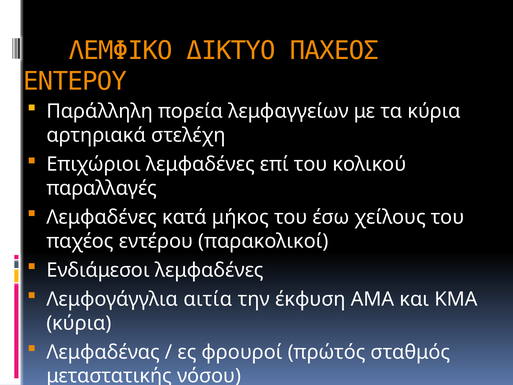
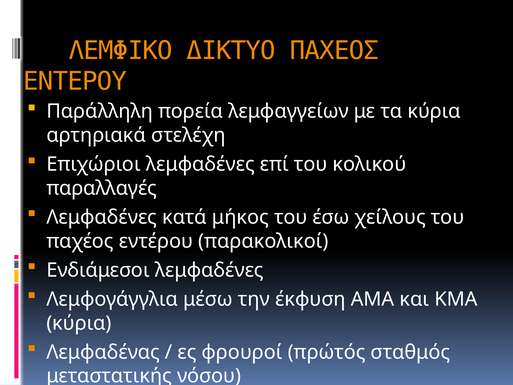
αιτία: αιτία -> μέσω (208, 299)
